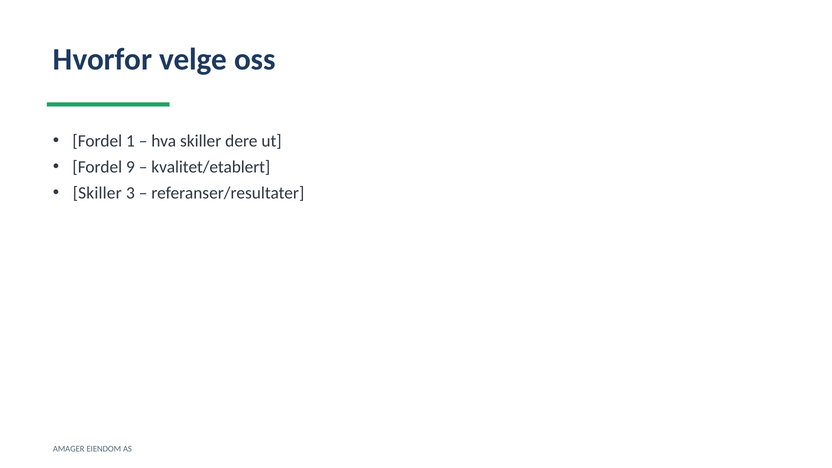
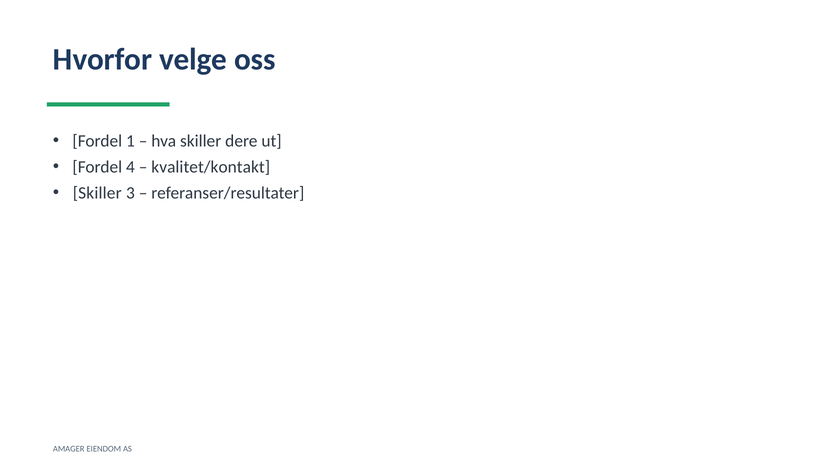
9: 9 -> 4 (130, 167)
kvalitet/etablert: kvalitet/etablert -> kvalitet/kontakt (211, 167)
